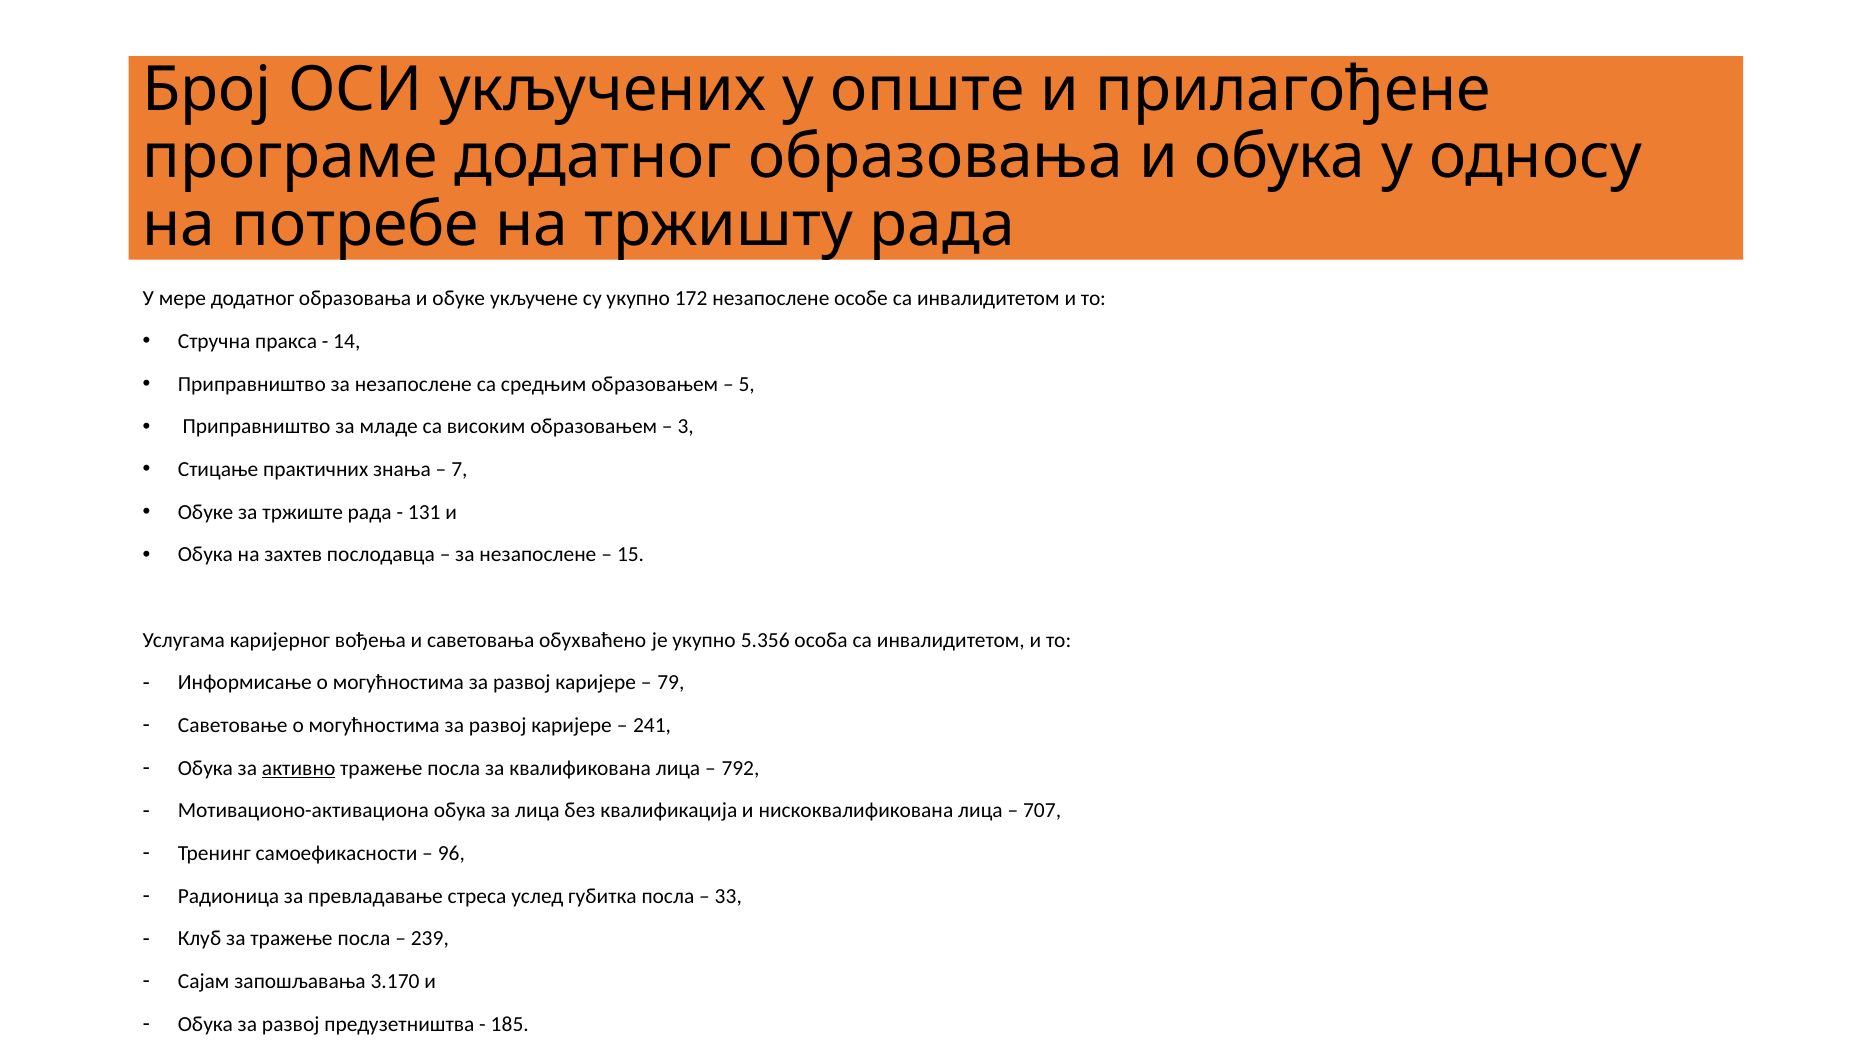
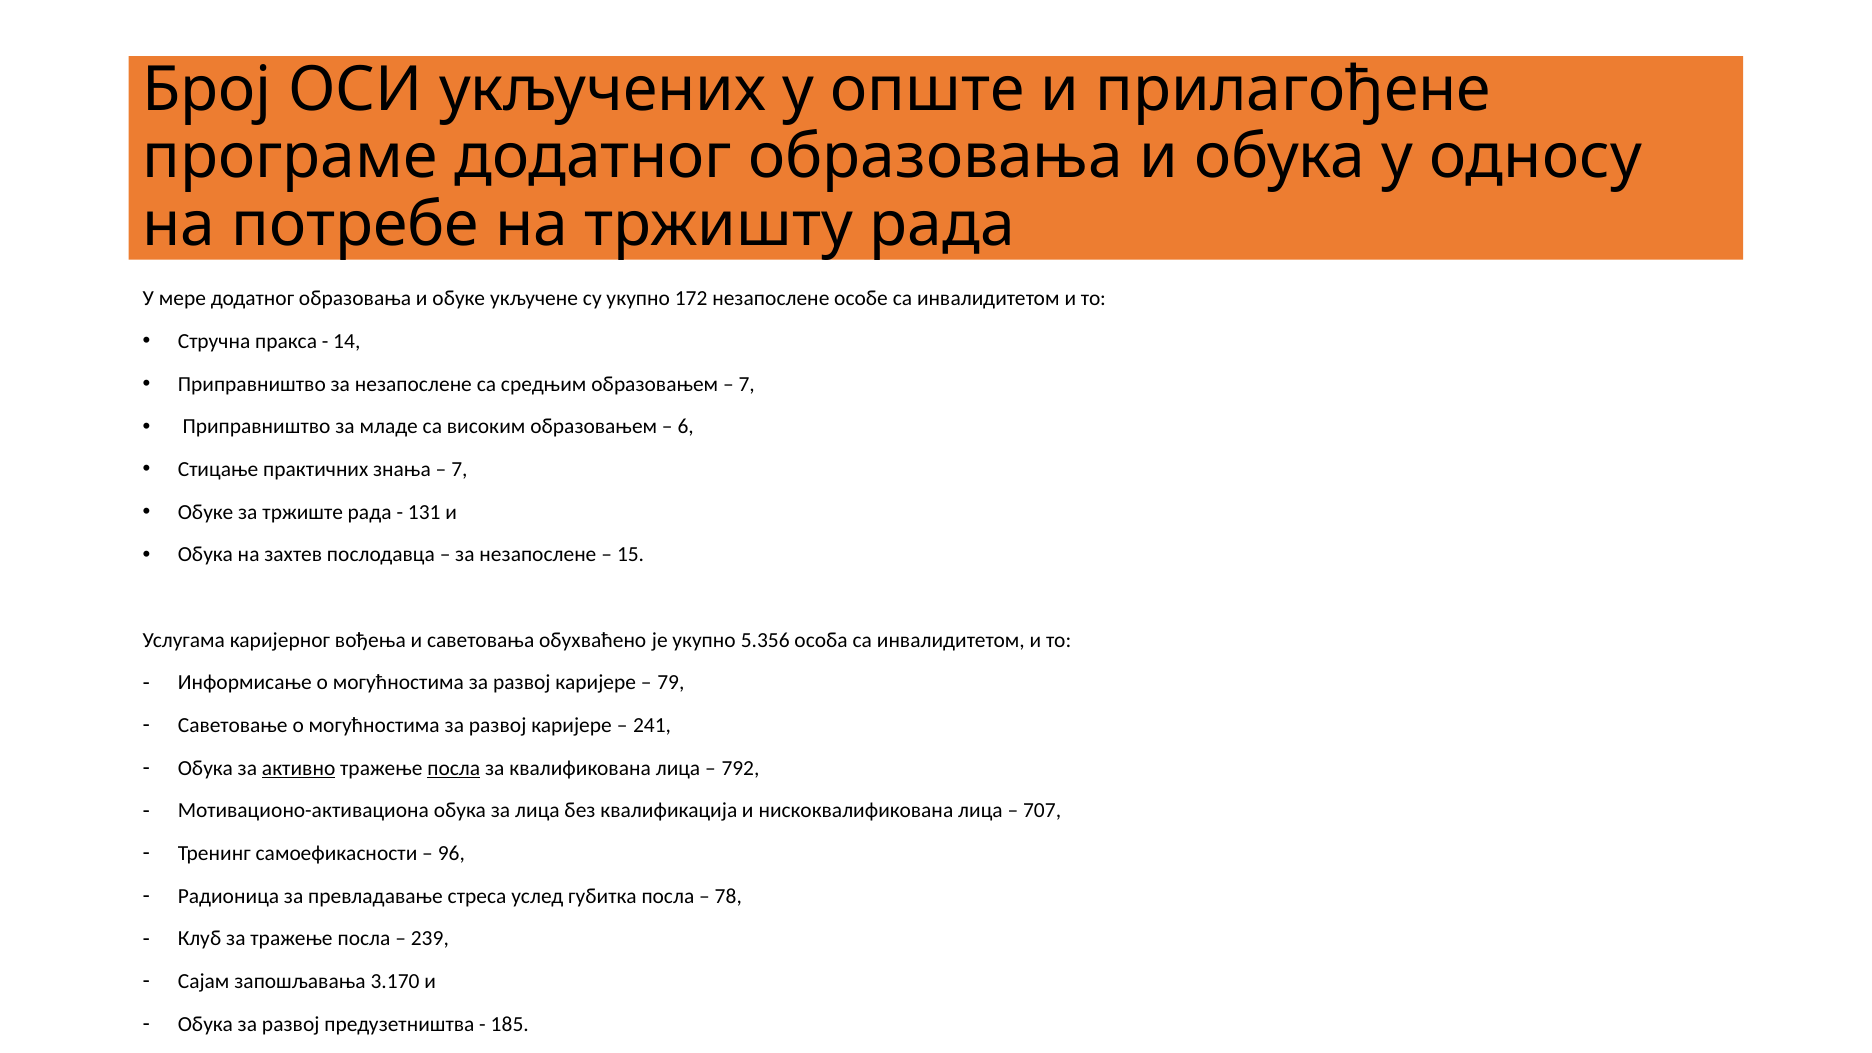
5: 5 -> 7 (747, 384)
3: 3 -> 6 (686, 427)
посла underline: none -> present (454, 768)
33: 33 -> 78 (728, 896)
